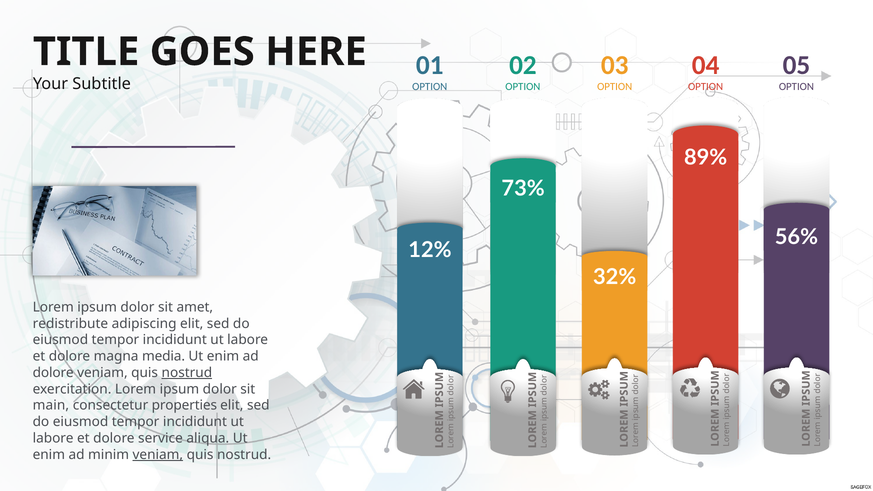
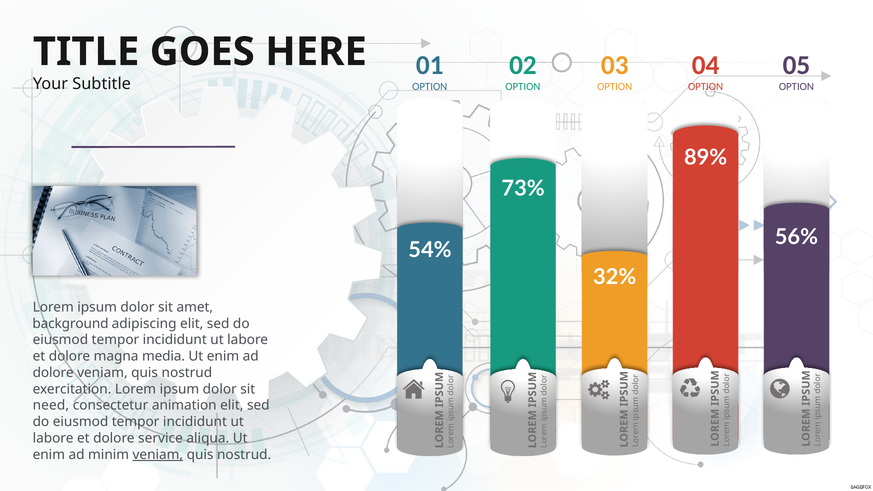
12%: 12% -> 54% (430, 250)
redistribute: redistribute -> background (70, 324)
nostrud underline: present -> none (187, 373)
main: main -> need (51, 405)
properties: properties -> animation (184, 405)
